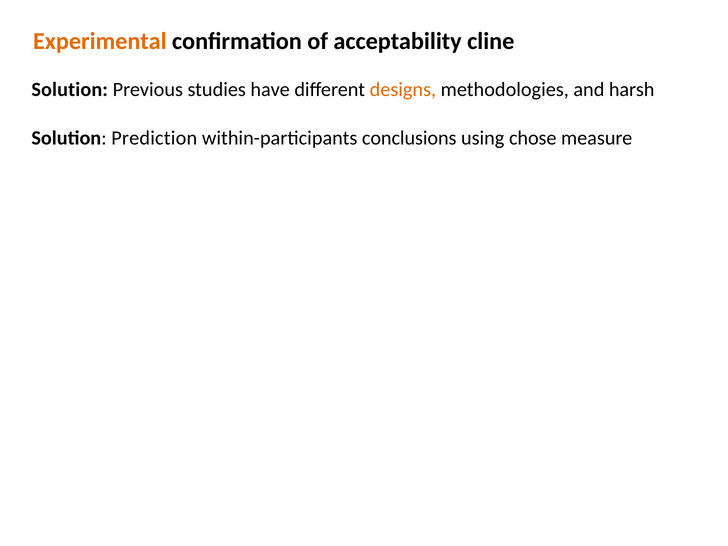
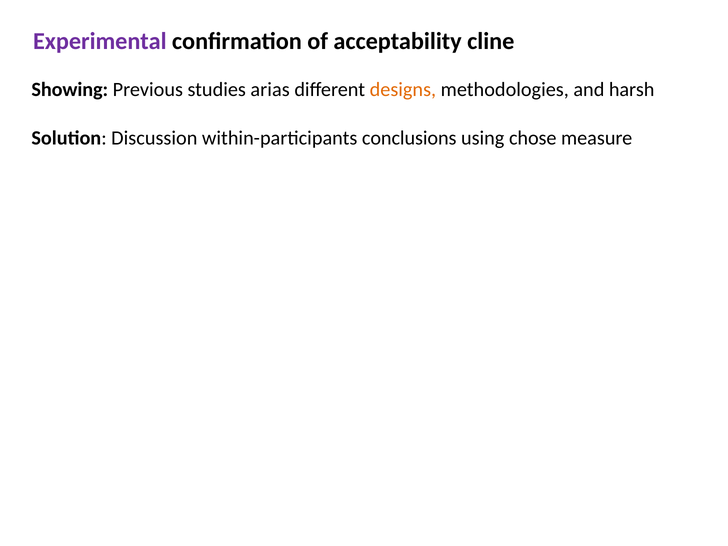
Experimental colour: orange -> purple (100, 41)
Solution: Solution -> Showing (70, 89)
have: have -> arias (270, 89)
Prediction: Prediction -> Discussion (154, 138)
